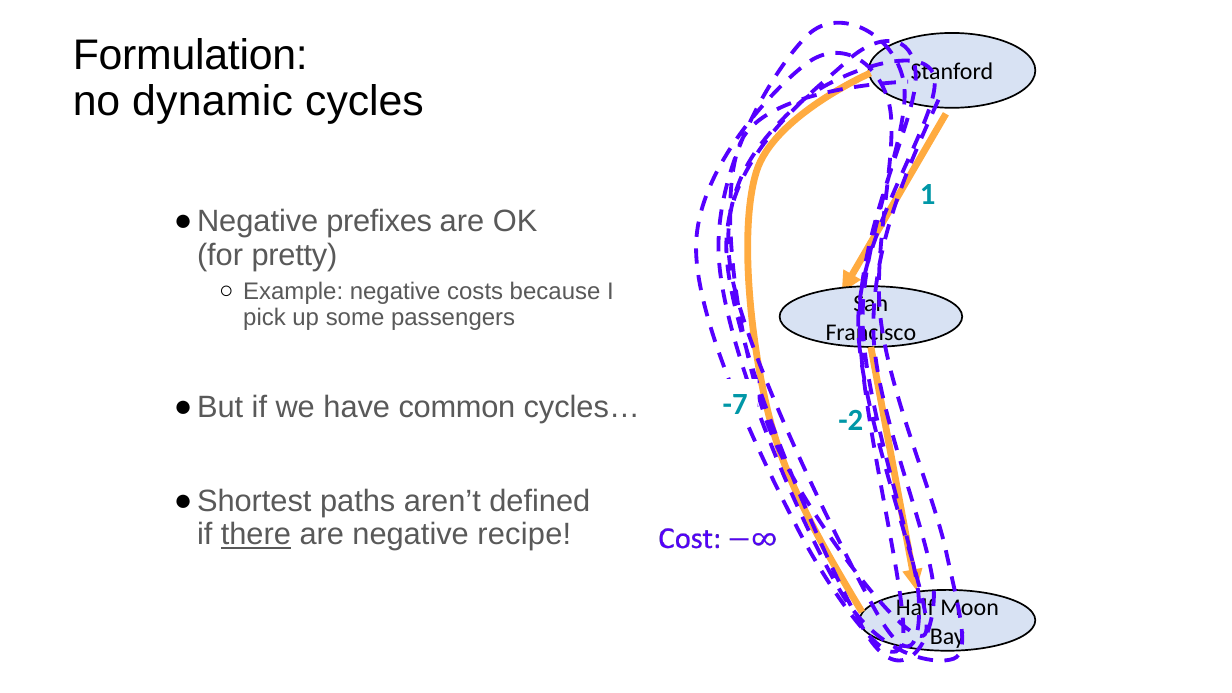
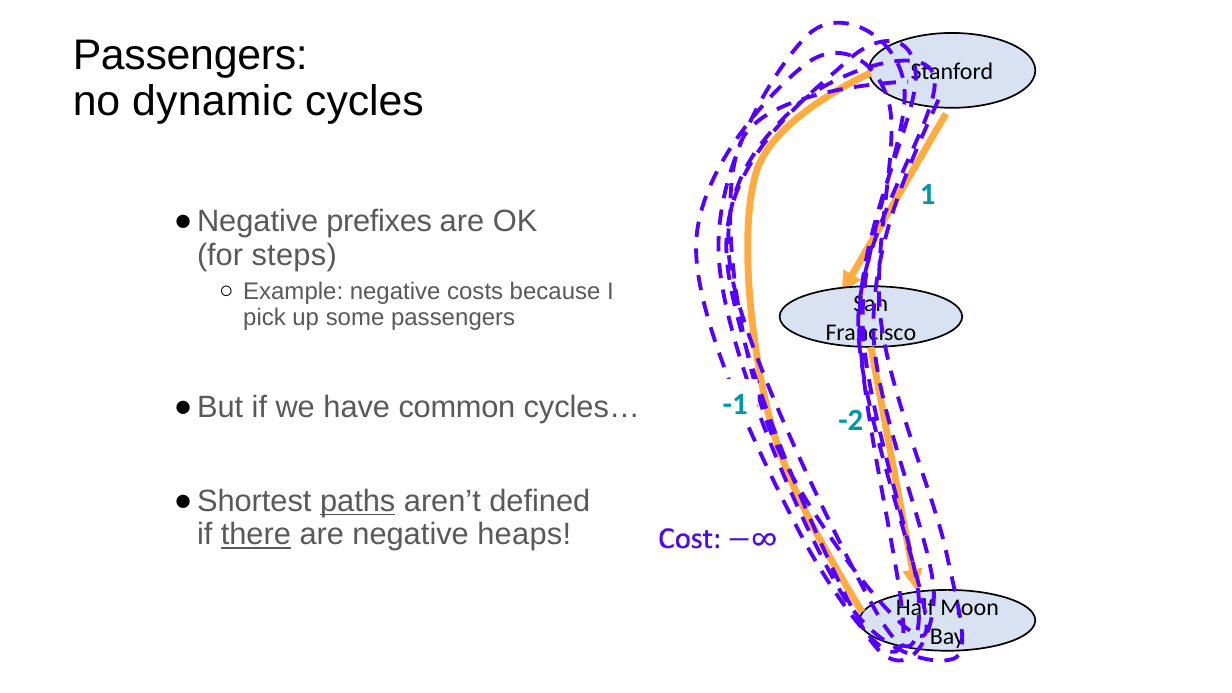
Formulation: Formulation -> Passengers (190, 55)
pretty: pretty -> steps (294, 255)
-7: -7 -> -1 (735, 404)
paths underline: none -> present (358, 501)
recipe: recipe -> heaps (524, 535)
